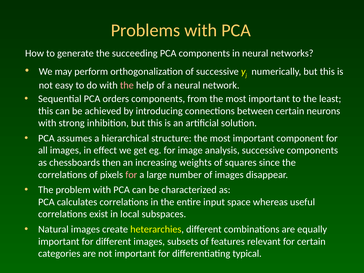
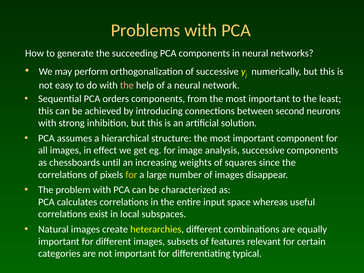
between certain: certain -> second (290, 111)
then: then -> until (111, 163)
for colour: pink -> yellow (131, 175)
